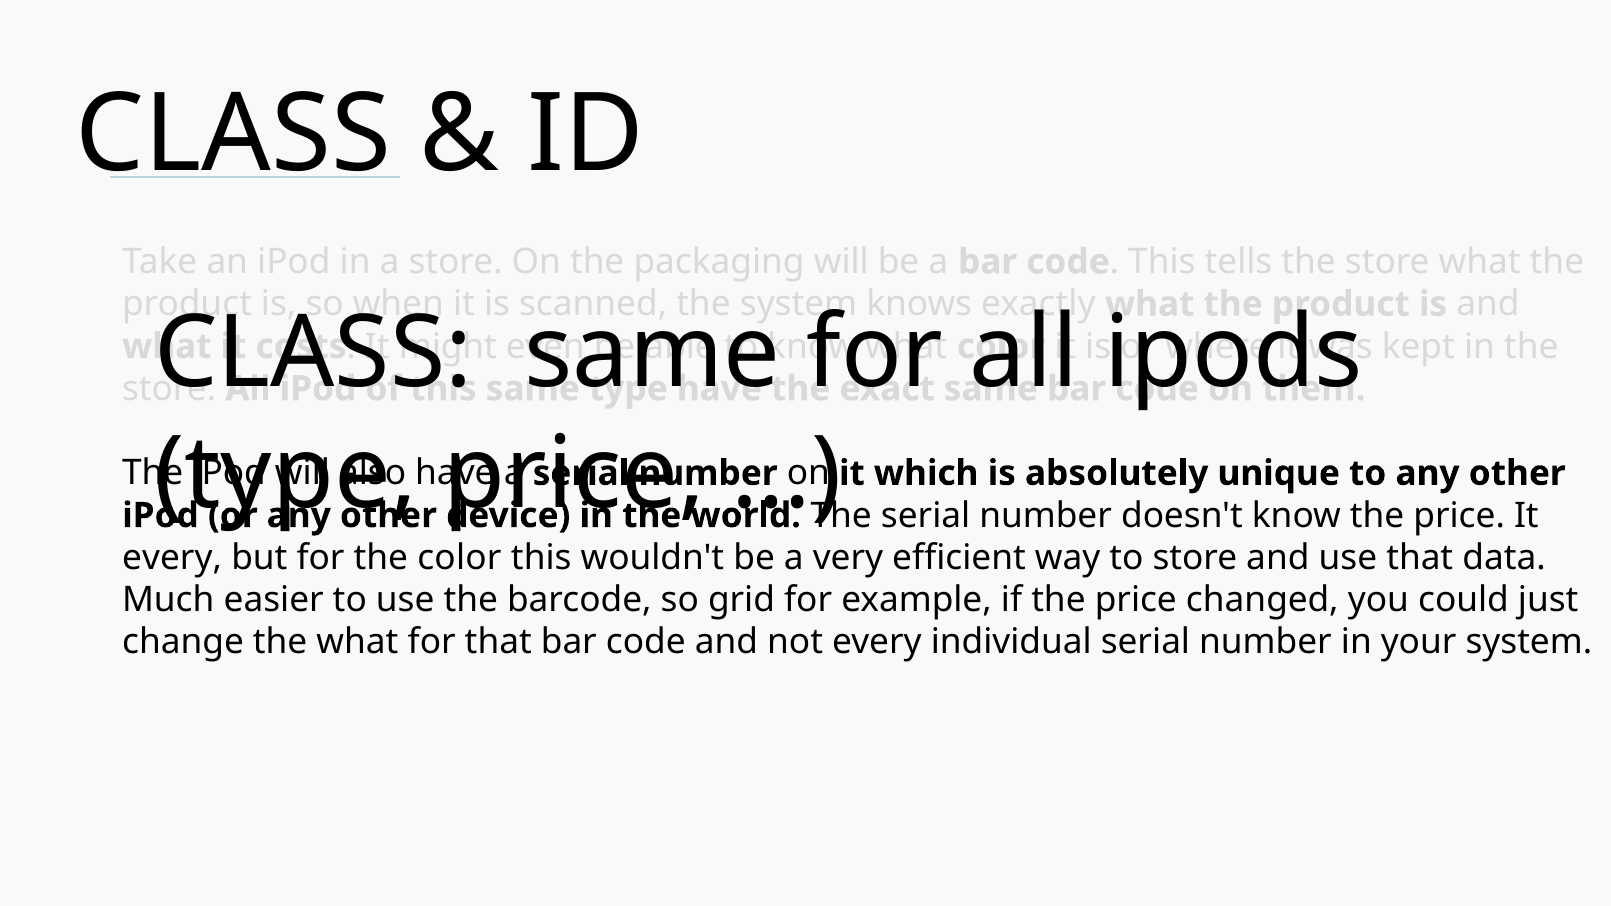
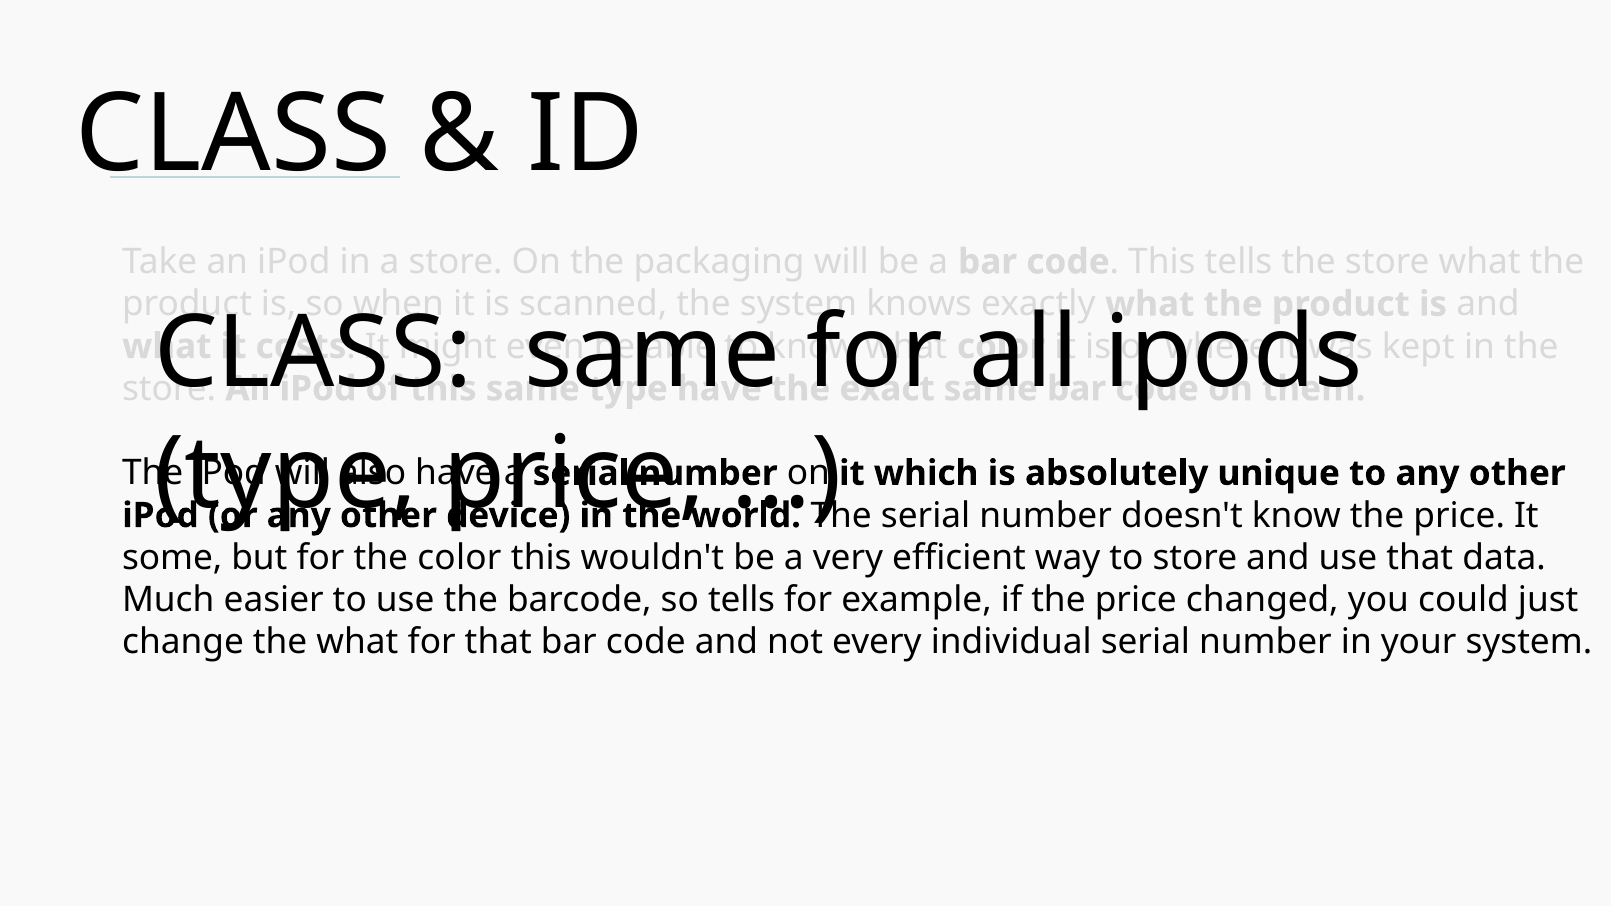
every: every -> some (172, 558)
so grid: grid -> tells (742, 600)
